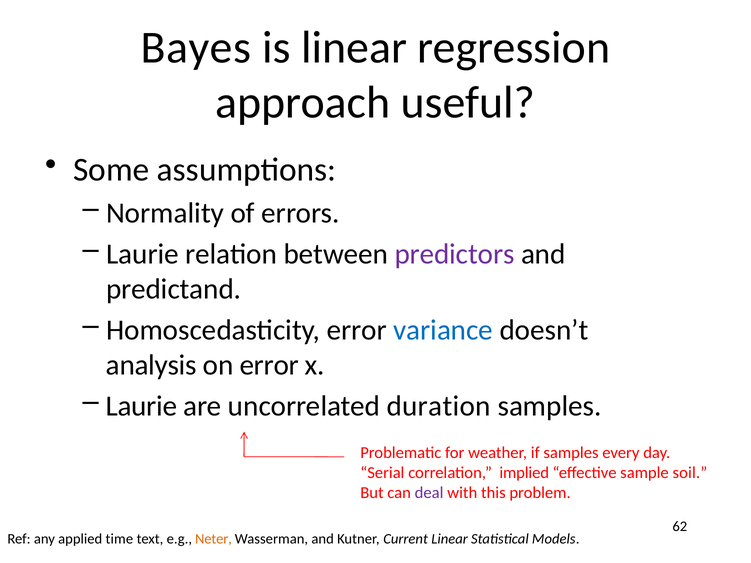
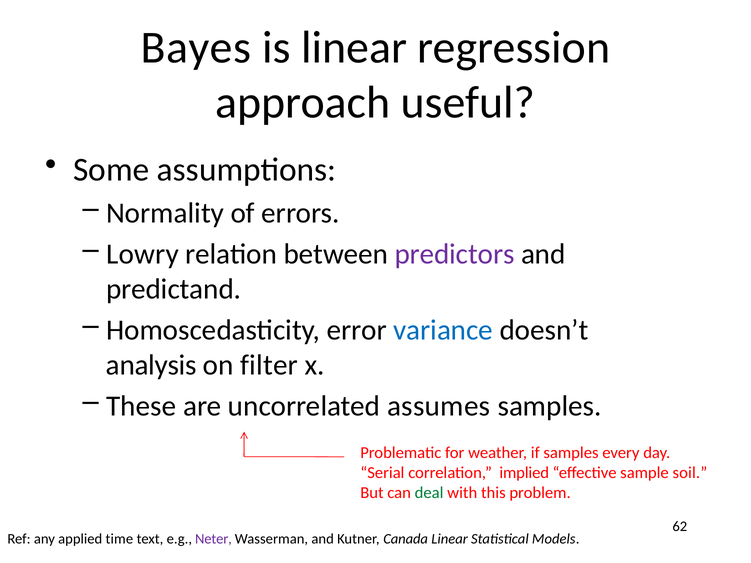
Laurie: Laurie -> Lowry (142, 254)
on error: error -> filter (269, 365)
Laurie: Laurie -> These (141, 406)
duration: duration -> assumes (439, 406)
deal colour: purple -> green (429, 493)
Neter colour: orange -> purple (213, 539)
Current: Current -> Canada (406, 539)
